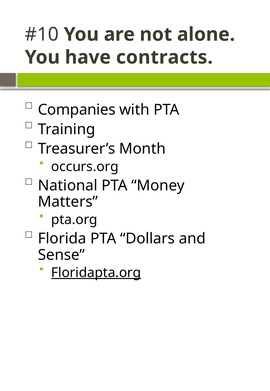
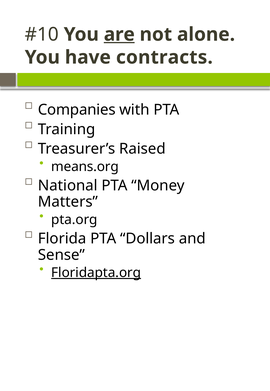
are underline: none -> present (119, 34)
Month: Month -> Raised (142, 148)
occurs.org: occurs.org -> means.org (85, 166)
